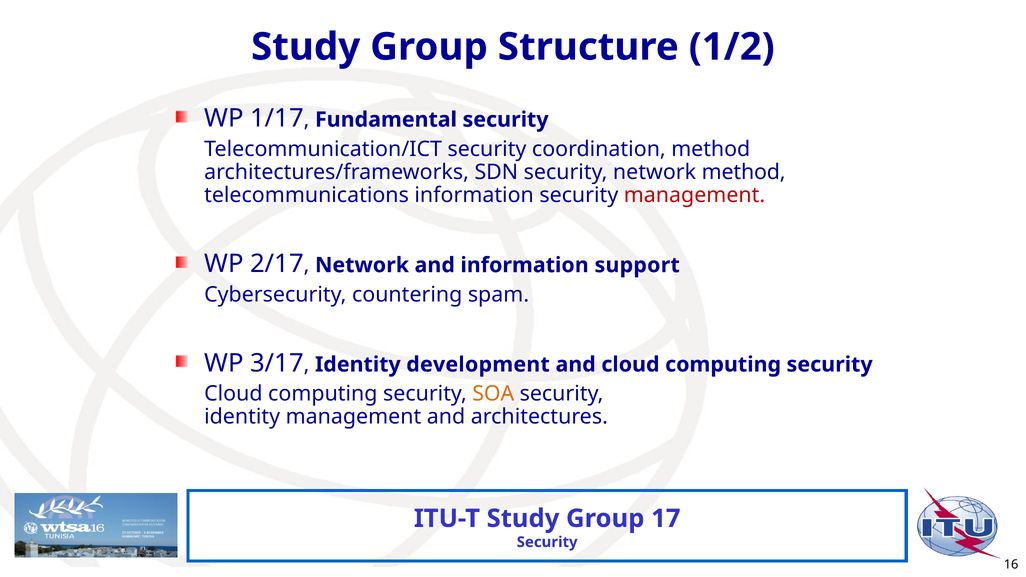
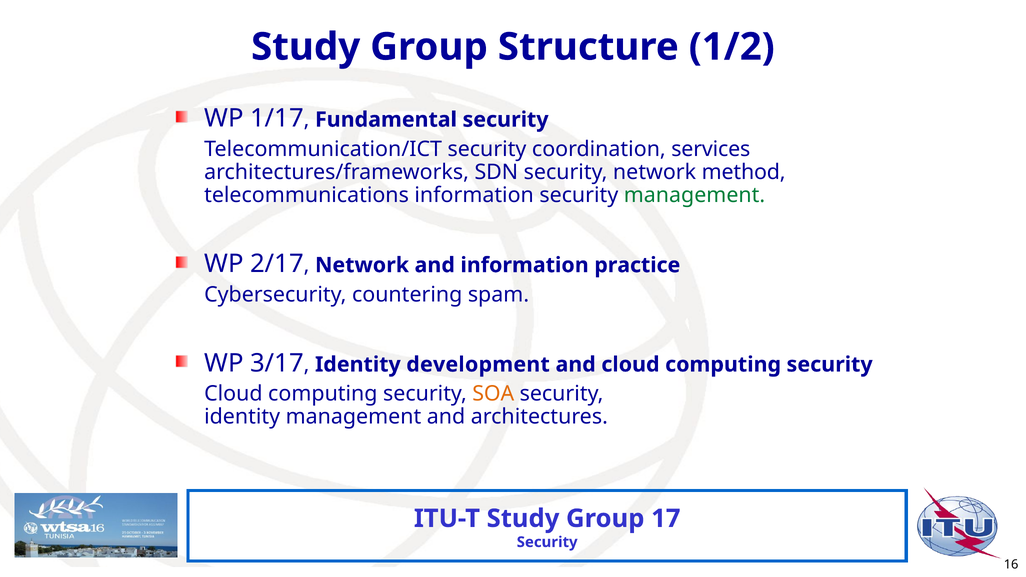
coordination method: method -> services (711, 149)
management colour: red -> green (694, 195)
support: support -> practice (637, 265)
